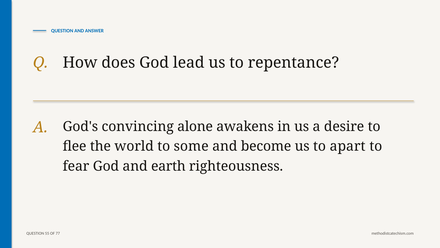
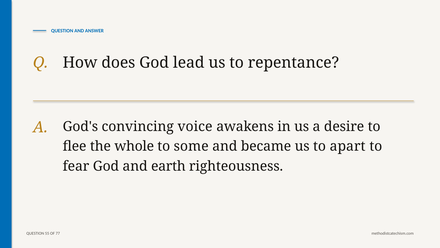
alone: alone -> voice (195, 126)
world: world -> whole (134, 146)
become: become -> became (266, 146)
